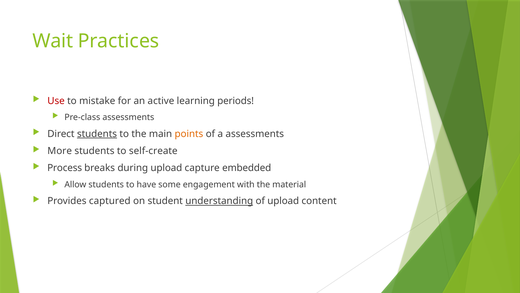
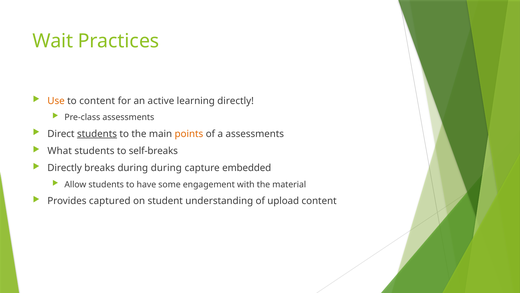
Use colour: red -> orange (56, 101)
to mistake: mistake -> content (97, 101)
learning periods: periods -> directly (236, 101)
More: More -> What (60, 151)
self-create: self-create -> self-breaks (153, 151)
Process: Process -> Directly (65, 168)
during upload: upload -> during (166, 168)
understanding underline: present -> none (219, 201)
